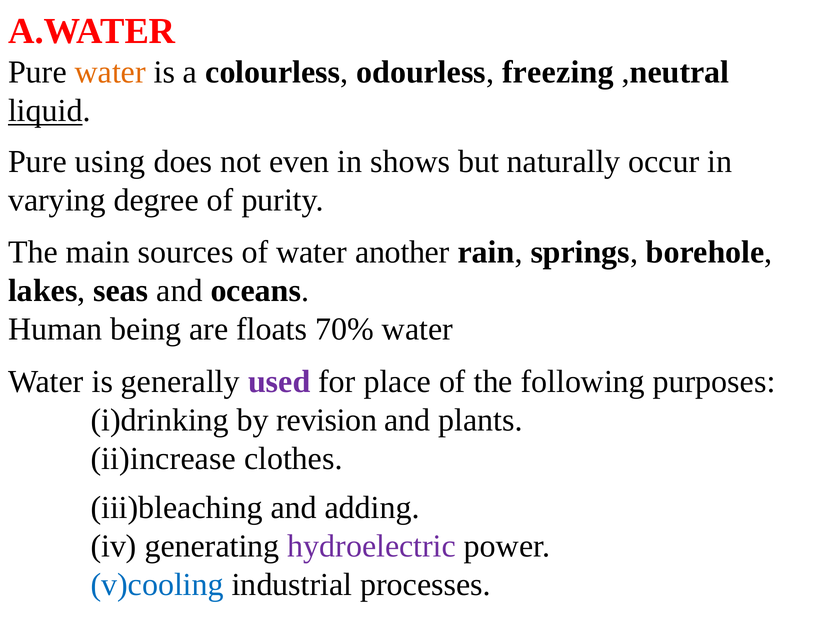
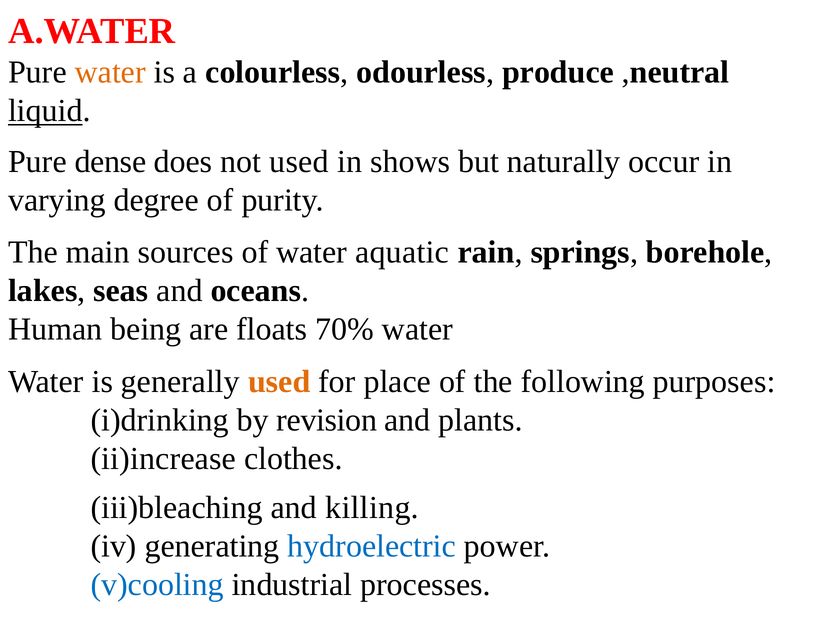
freezing: freezing -> produce (558, 72)
using: using -> dense (110, 162)
not even: even -> used (299, 162)
another: another -> aquatic (402, 252)
used colour: purple -> orange (279, 382)
adding: adding -> killing (372, 508)
hydroelectric colour: purple -> blue (372, 546)
